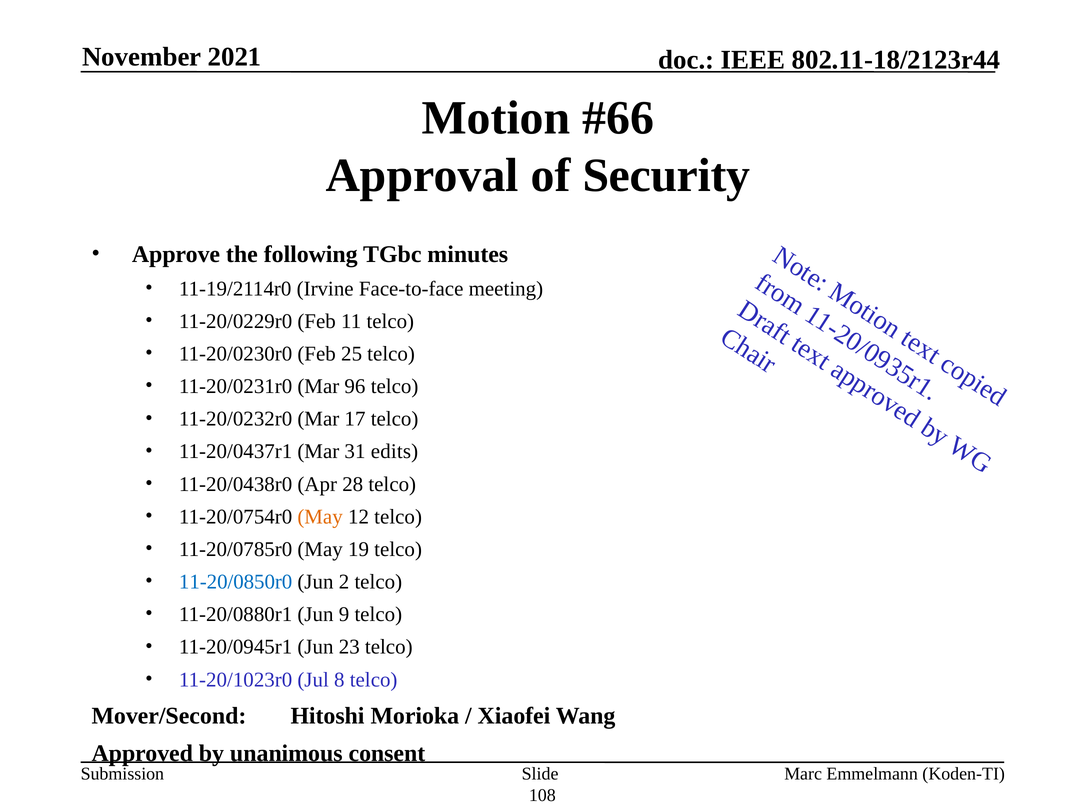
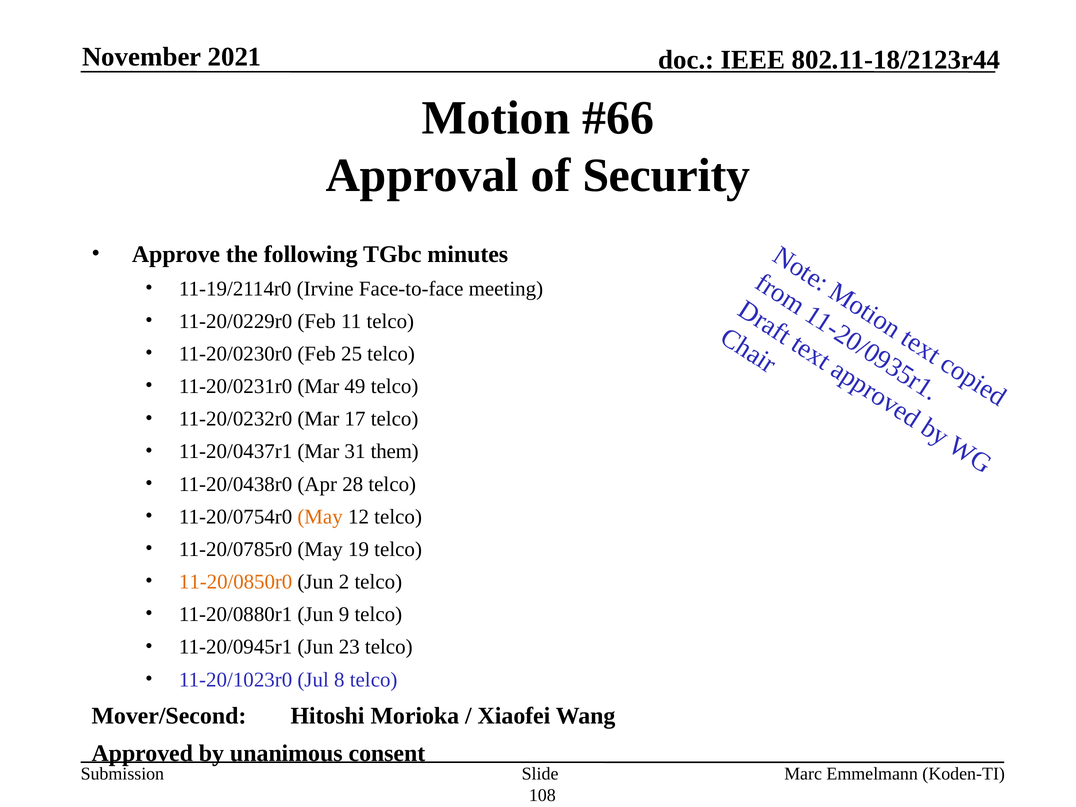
96: 96 -> 49 (355, 386)
edits: edits -> them (395, 452)
11-20/0850r0 colour: blue -> orange (236, 582)
